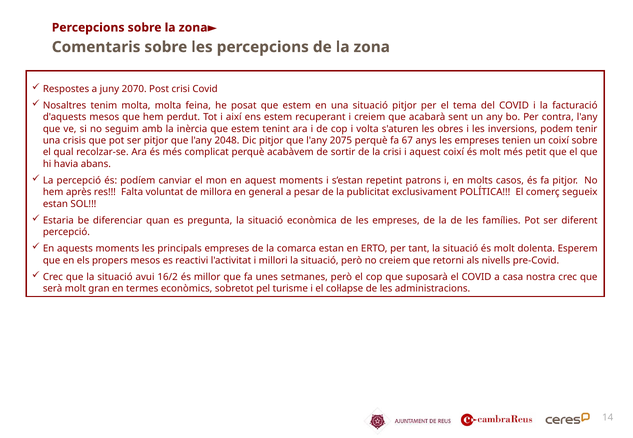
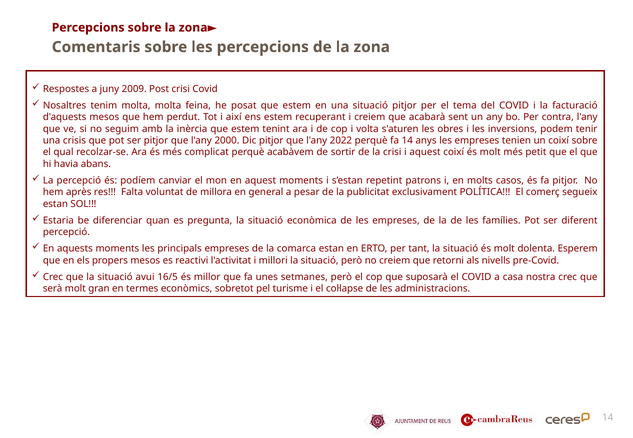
2070: 2070 -> 2009 (134, 89)
2048: 2048 -> 2000 (227, 141)
2075: 2075 -> 2022 (341, 141)
fa 67: 67 -> 14 (407, 141)
16/2: 16/2 -> 16/5 (168, 277)
